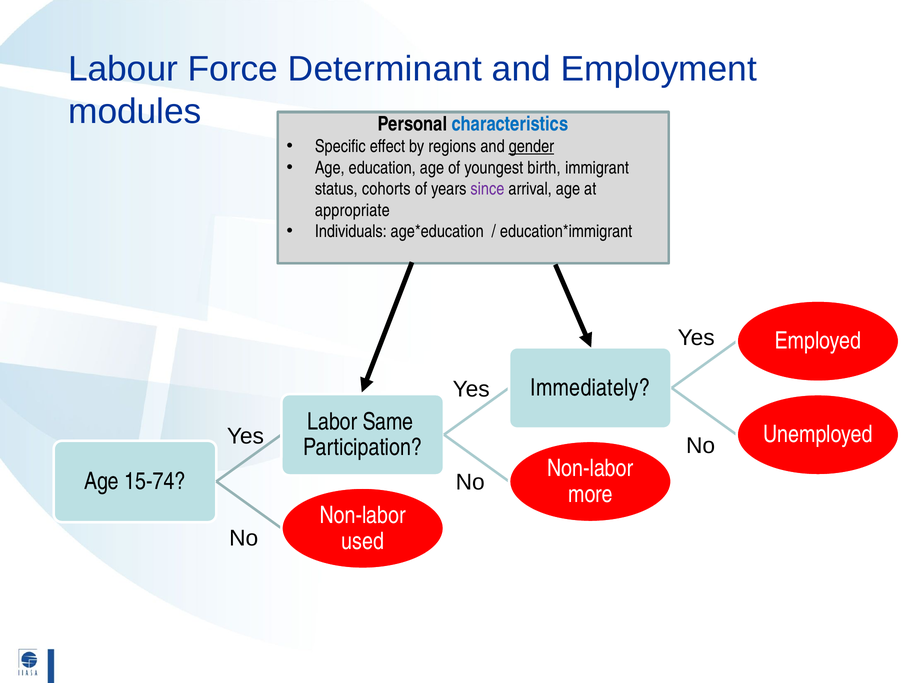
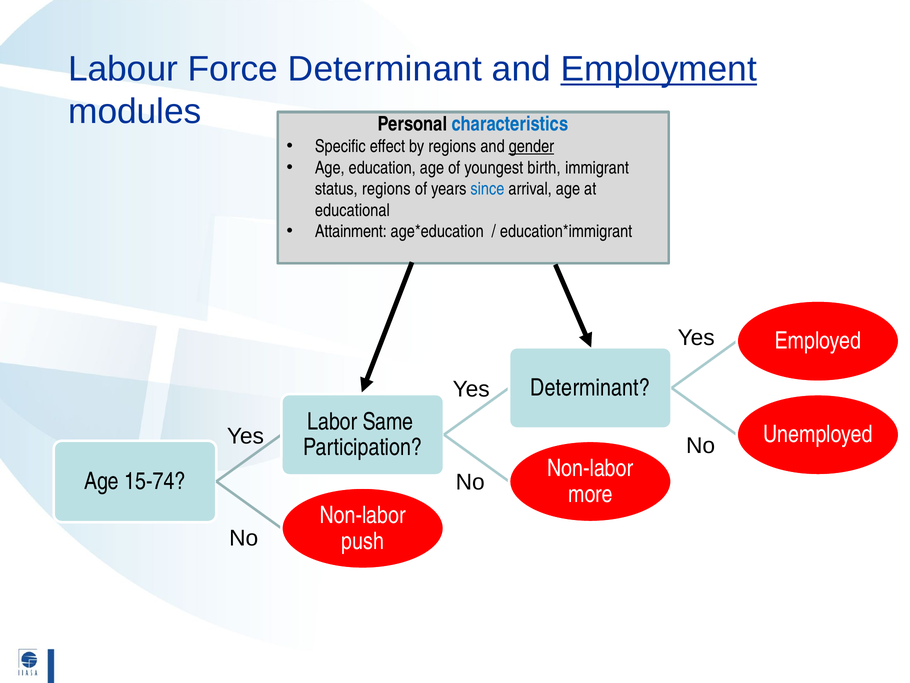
Employment underline: none -> present (659, 69)
status cohorts: cohorts -> regions (386, 189)
since colour: purple -> blue (487, 189)
appropriate: appropriate -> educational (352, 210)
Individuals: Individuals -> Attainment (351, 231)
Immediately: Immediately -> Determinant (590, 387)
used: used -> push (363, 541)
